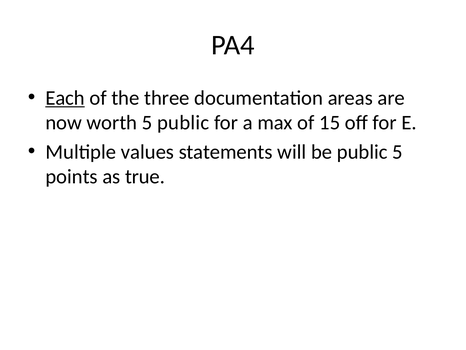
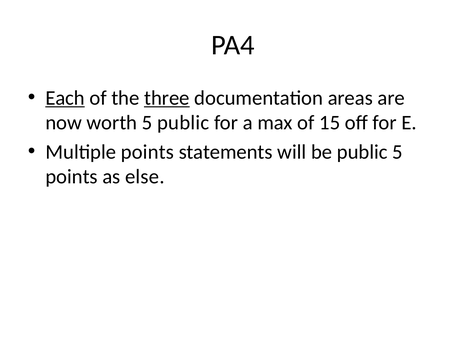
three underline: none -> present (167, 98)
Multiple values: values -> points (147, 152)
true: true -> else (145, 176)
